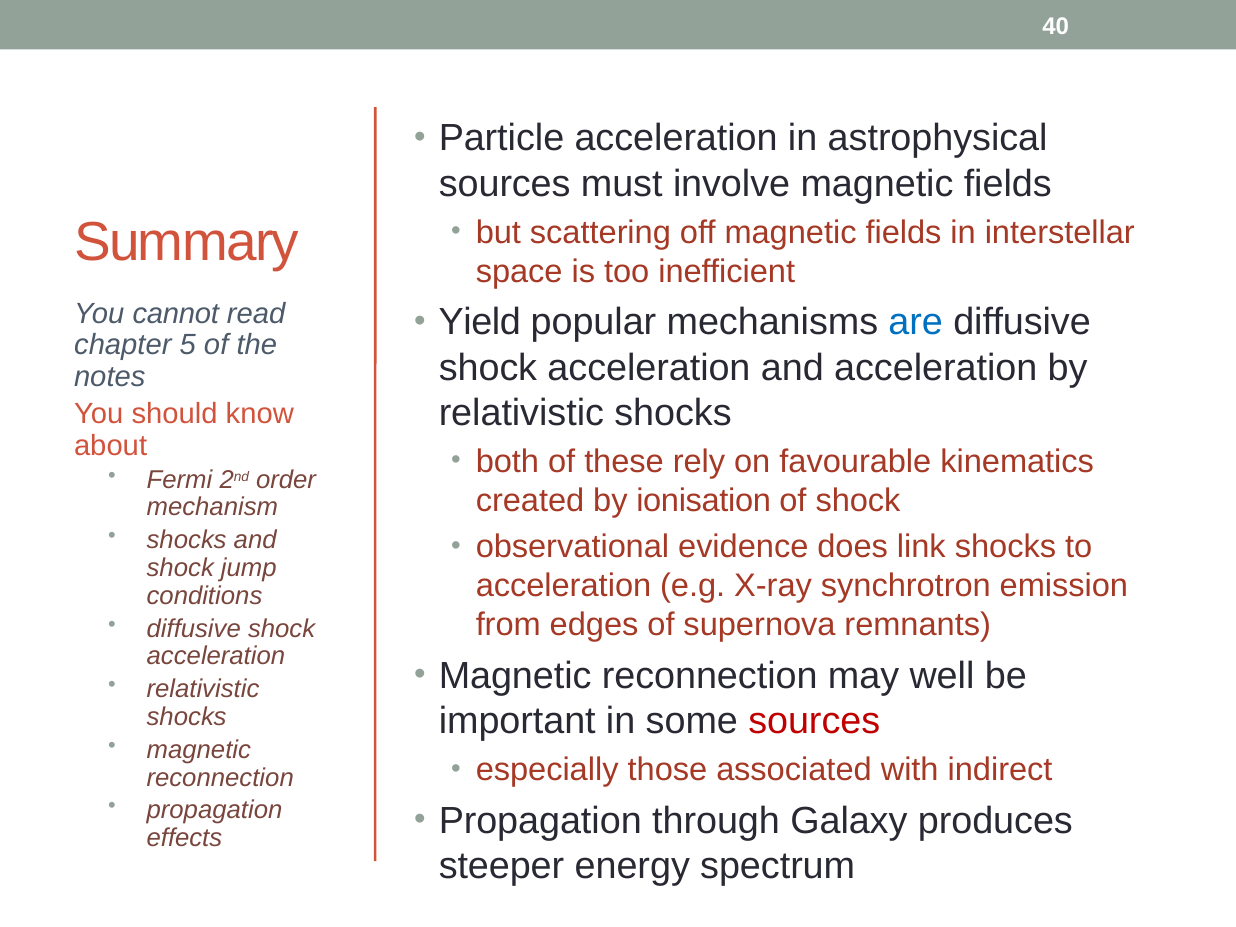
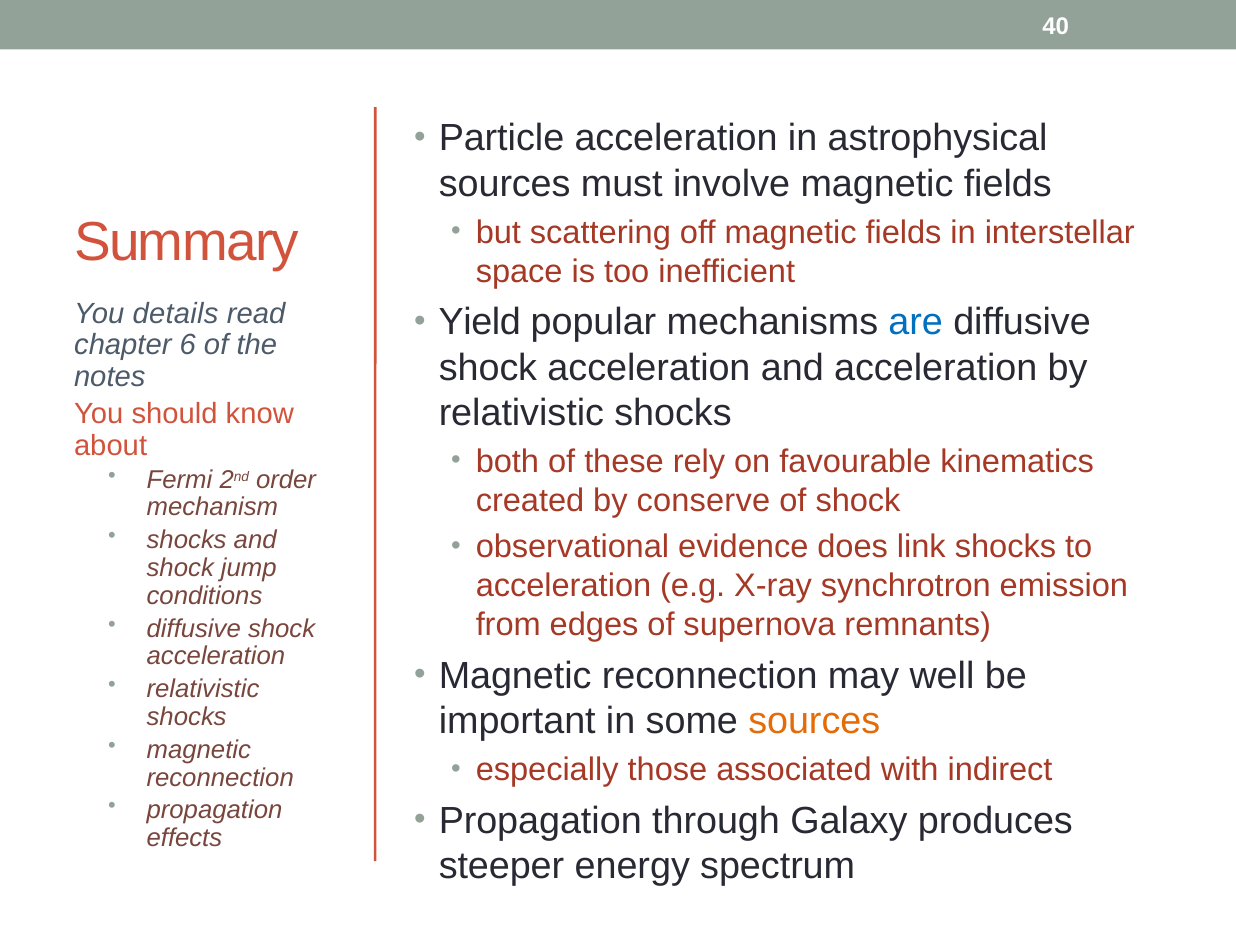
cannot: cannot -> details (175, 314)
5: 5 -> 6 (188, 345)
ionisation: ionisation -> conserve (703, 501)
sources colour: red -> orange (814, 721)
